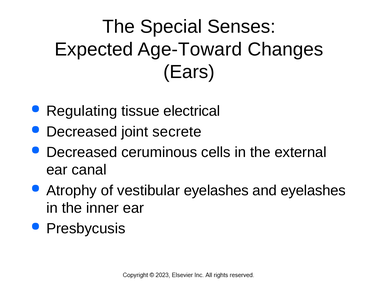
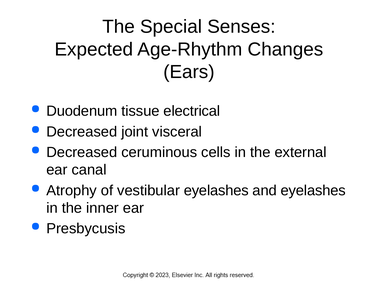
Age-Toward: Age-Toward -> Age-Rhythm (190, 49)
Regulating: Regulating -> Duodenum (82, 111)
secrete: secrete -> visceral (177, 132)
